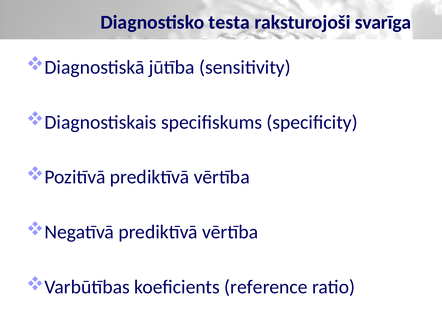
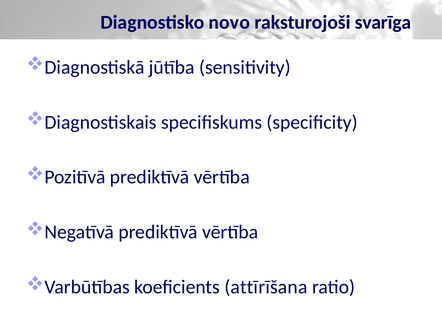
testa: testa -> novo (229, 22)
reference: reference -> attīrīšana (266, 287)
